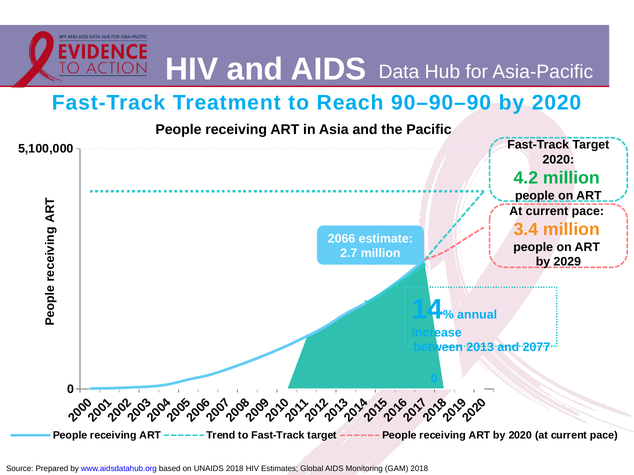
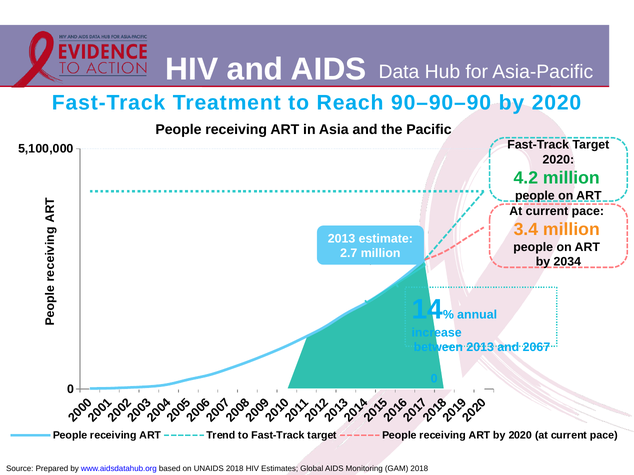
2066: 2066 -> 2013 (342, 239)
2029: 2029 -> 2034 (567, 262)
2077: 2077 -> 2067 (536, 348)
